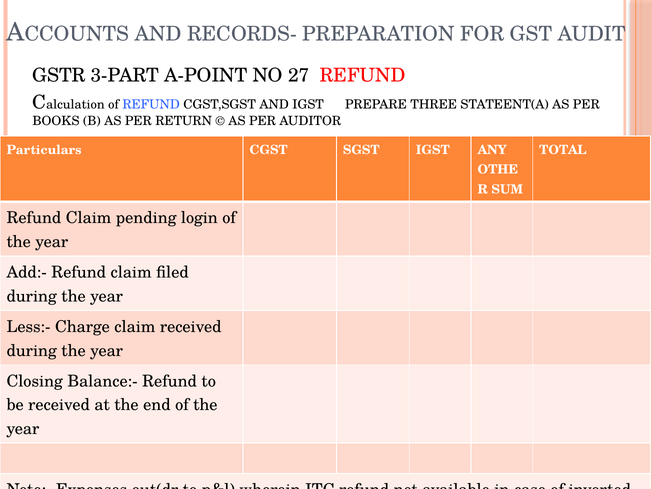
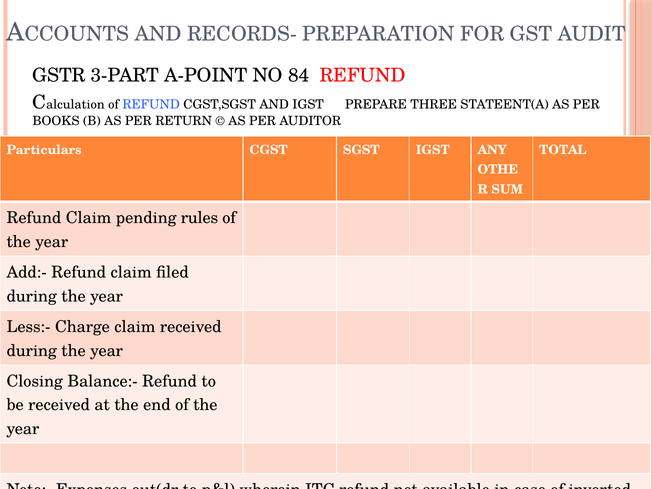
27: 27 -> 84 (299, 76)
login: login -> rules (199, 218)
